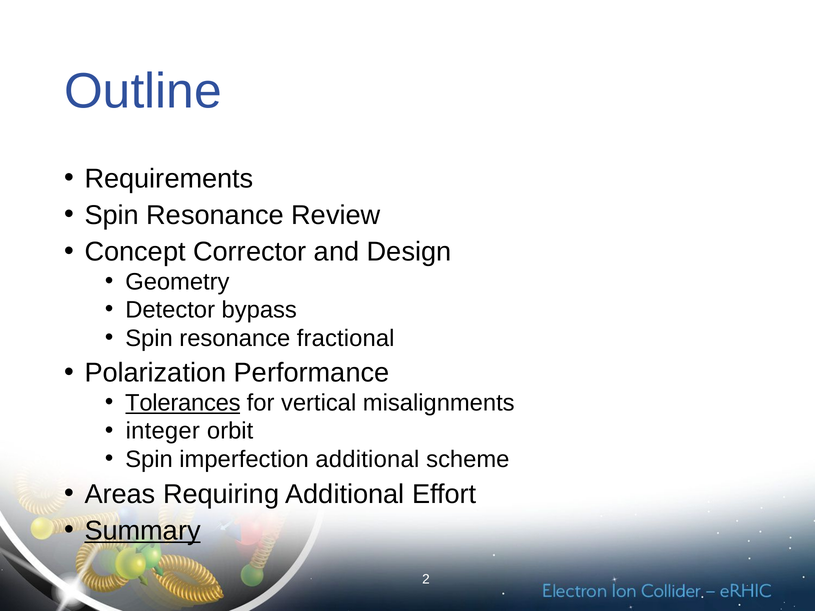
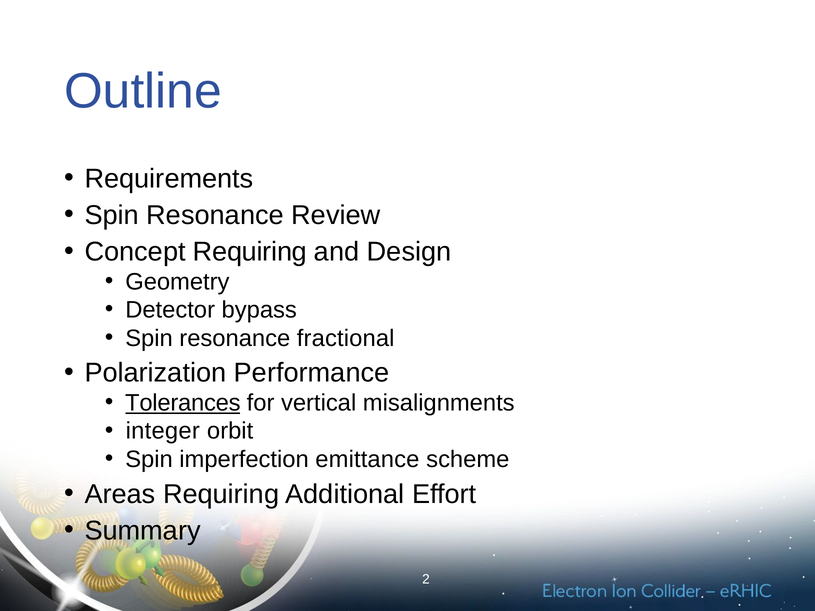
Concept Corrector: Corrector -> Requiring (250, 252)
imperfection additional: additional -> emittance (367, 459)
Summary underline: present -> none (143, 531)
